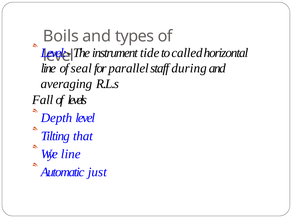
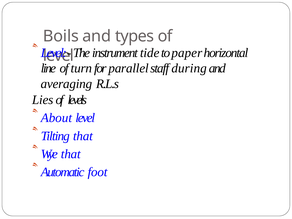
called: called -> paper (187, 53)
seal: seal -> turn (81, 68)
Fall: Fall -> Lies (43, 100)
Depth: Depth -> About (56, 118)
Wye line: line -> that (71, 154)
just: just -> foot (98, 172)
